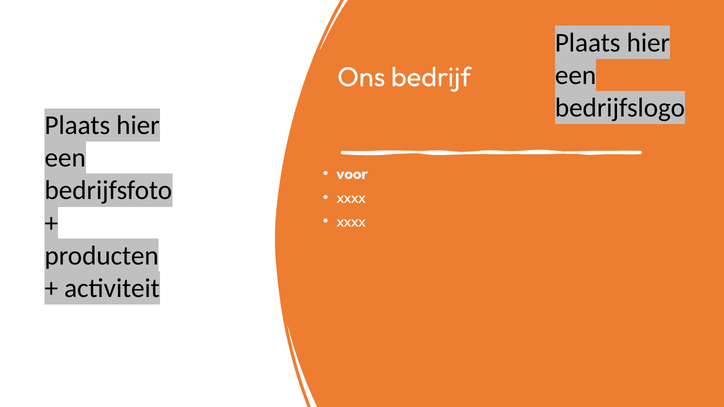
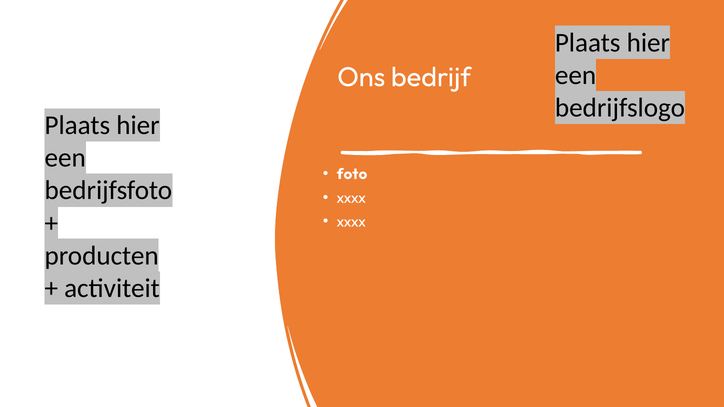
voor: voor -> foto (352, 174)
